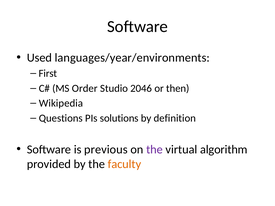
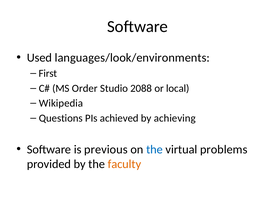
languages/year/environments: languages/year/environments -> languages/look/environments (132, 58)
2046: 2046 -> 2088 (141, 88)
then: then -> local (178, 88)
solutions: solutions -> achieved (119, 118)
definition: definition -> achieving (175, 118)
the colour: purple -> blue (154, 150)
algorithm: algorithm -> problems (224, 150)
